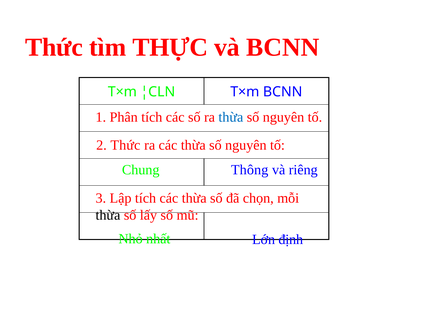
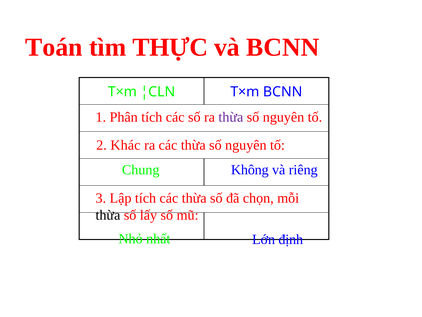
Thức: Thức -> Toán (54, 47)
thừa colour: blue -> purple (231, 117)
2 Thức: Thức -> Khác (125, 145)
Thông: Thông -> Không (250, 170)
